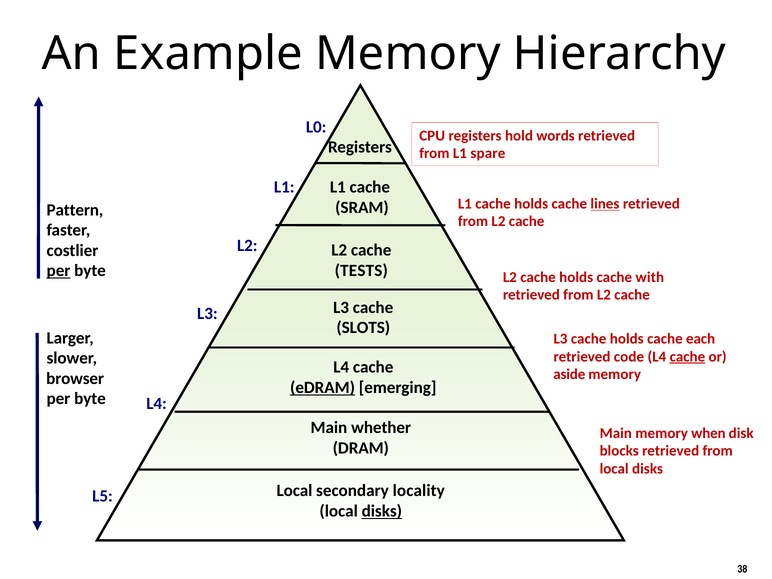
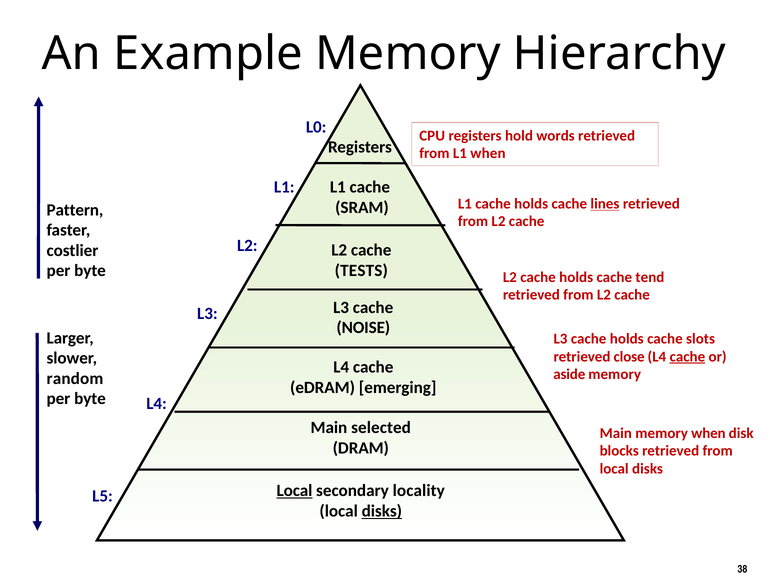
L1 spare: spare -> when (488, 153)
per underline: present -> none (59, 271)
with: with -> tend (650, 277)
SLOTS: SLOTS -> NOISE (363, 328)
each: each -> slots (701, 339)
code: code -> close (629, 357)
browser: browser -> random (75, 378)
eDRAM underline: present -> none (323, 387)
whether: whether -> selected (381, 428)
Local underline: none -> present (294, 491)
